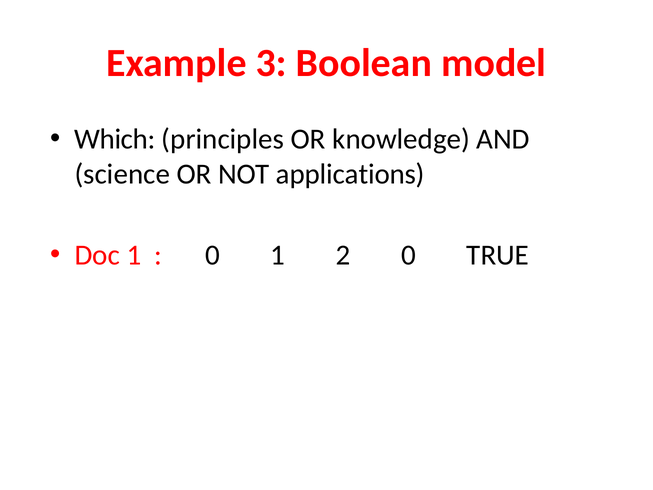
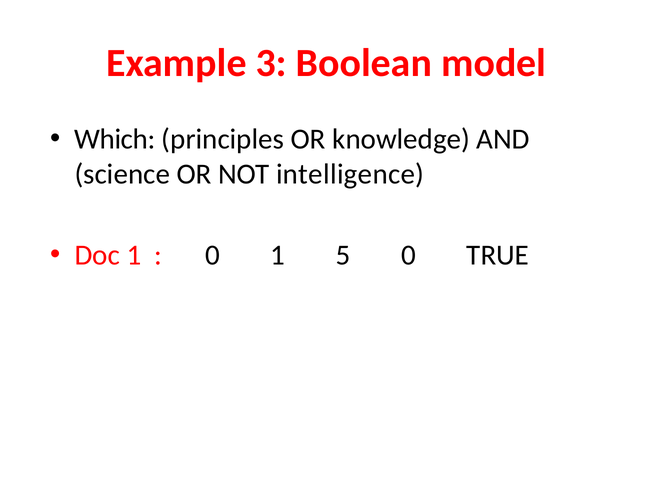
applications: applications -> intelligence (350, 174)
2: 2 -> 5 (343, 255)
